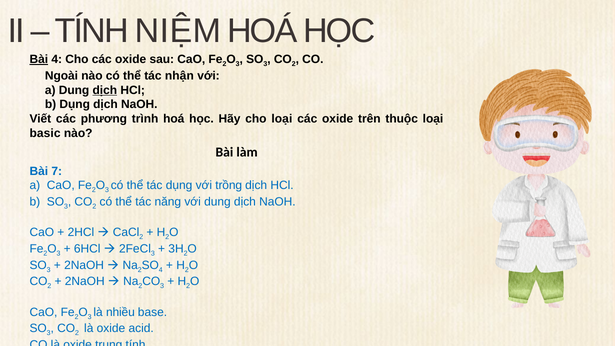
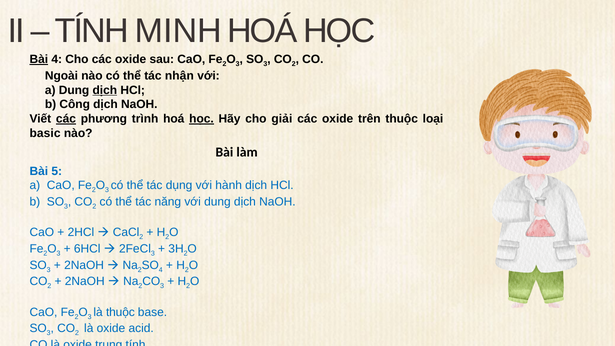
NIỆM: NIỆM -> MINH (178, 31)
b Dụng: Dụng -> Công (75, 104)
các underline: none -> present (66, 119)
học underline: none -> present (202, 119)
cho loại: loại -> giải (282, 119)
7: 7 -> 5 (57, 171)
trồng: trồng -> hành (229, 185)
là nhiều: nhiều -> thuộc (120, 312)
